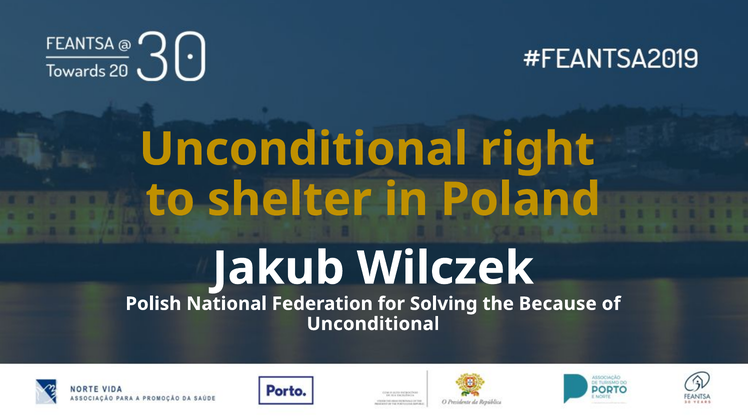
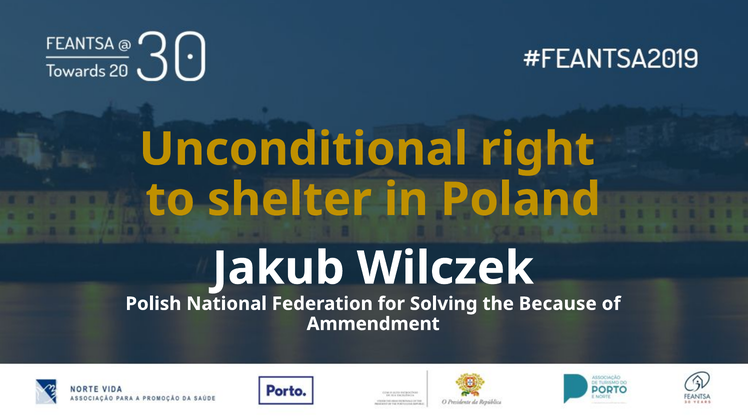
Unconditional: Unconditional -> Ammendment (373, 325)
